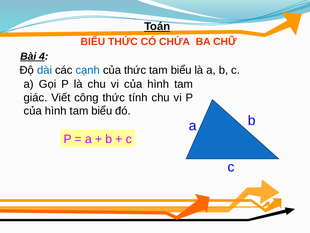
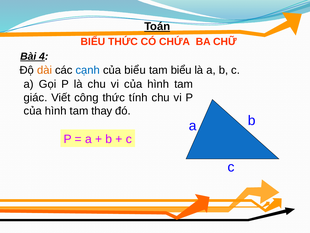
dài colour: blue -> orange (45, 70)
của thức: thức -> biểu (135, 70)
hình tam biểu: biểu -> thay (102, 111)
